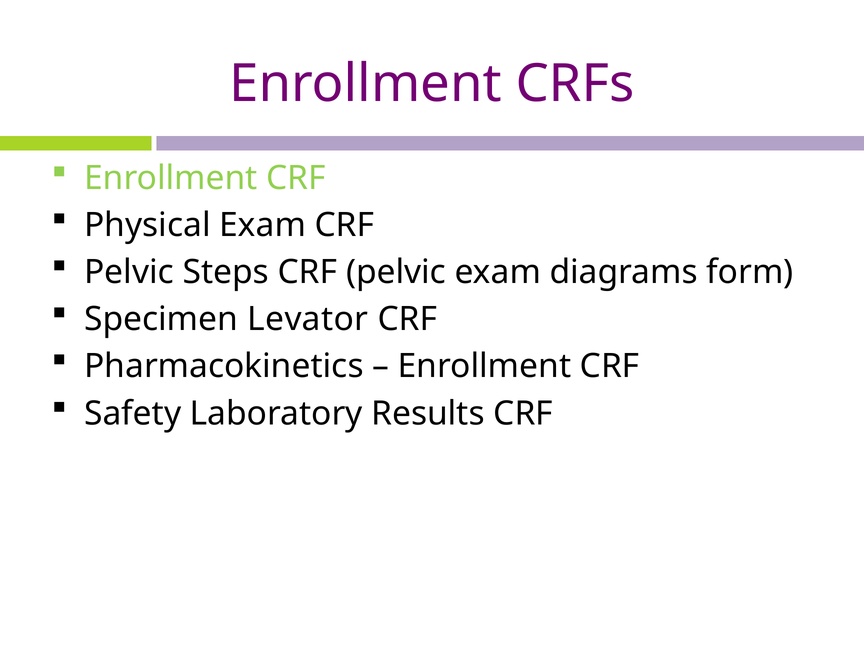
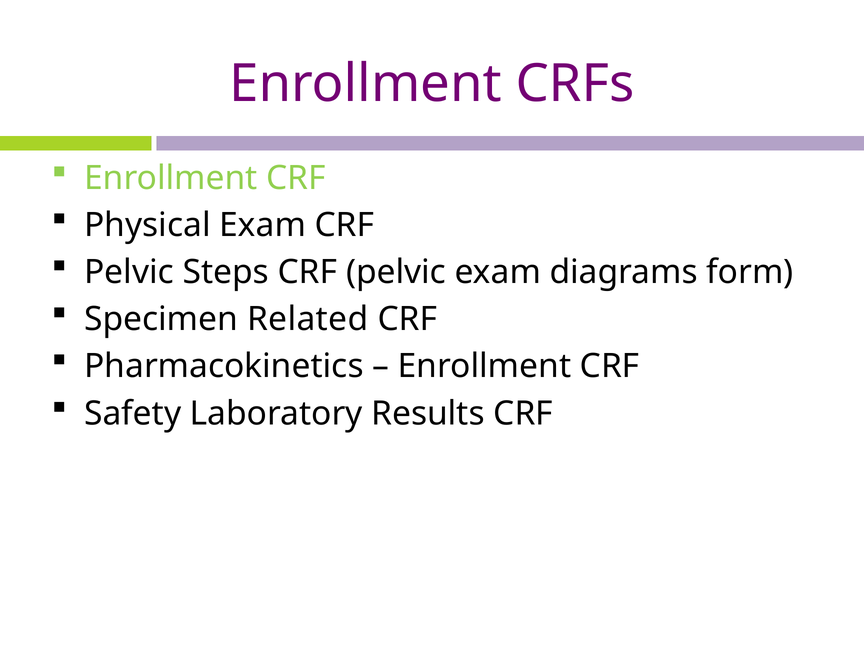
Levator: Levator -> Related (308, 319)
